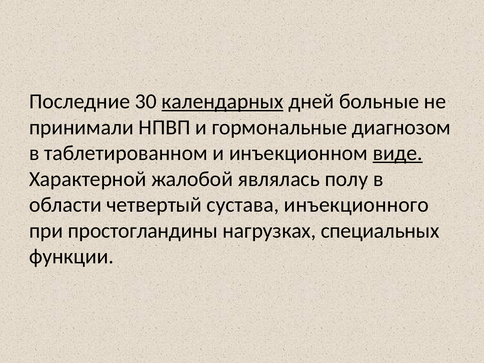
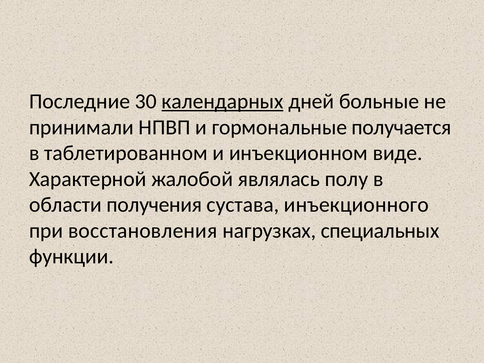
диагнозом: диагнозом -> получается (401, 127)
виде underline: present -> none (398, 153)
четвертый: четвертый -> получения (154, 205)
простогландины: простогландины -> восстановления (143, 231)
